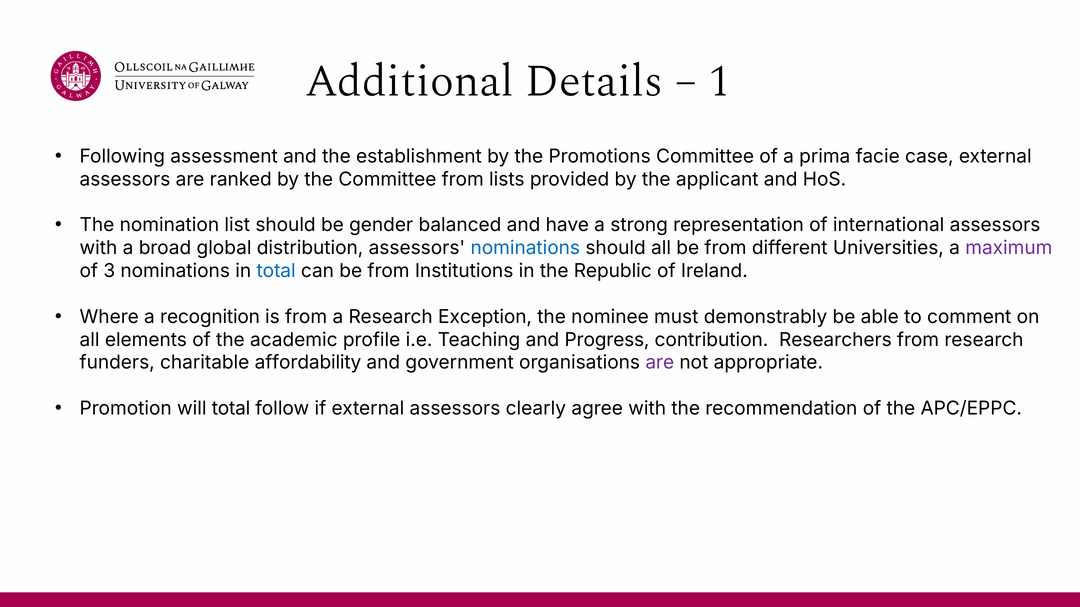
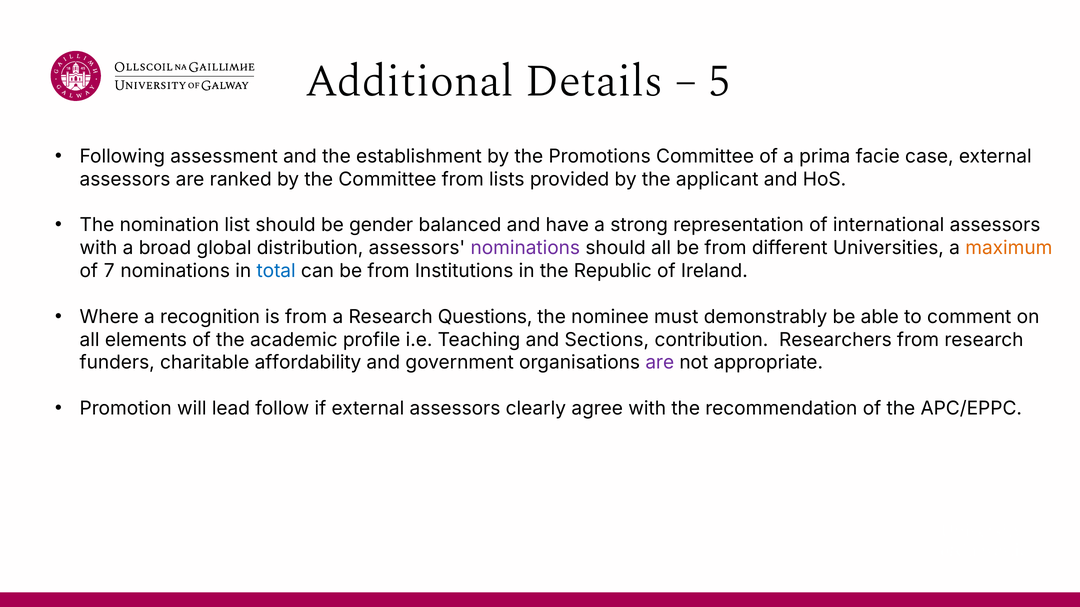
1: 1 -> 5 (720, 81)
nominations colour: blue -> purple (525, 248)
maximum colour: purple -> orange (1009, 248)
3: 3 -> 7 (109, 271)
Exception: Exception -> Questions (485, 317)
Progress: Progress -> Sections (607, 340)
will total: total -> lead (231, 409)
